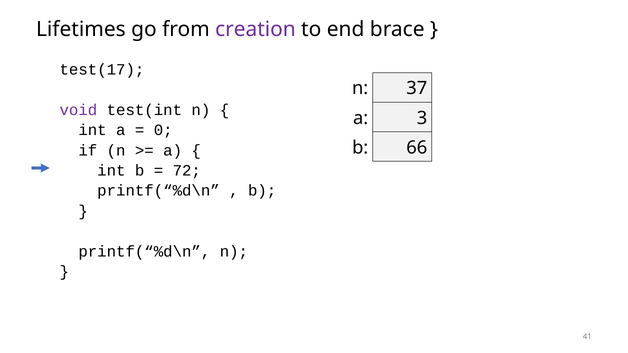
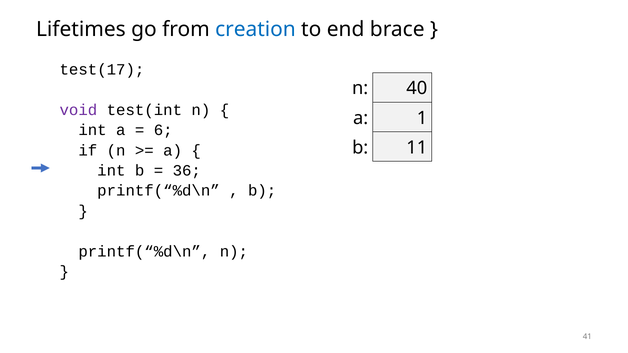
creation colour: purple -> blue (255, 29)
37: 37 -> 40 (417, 88)
3: 3 -> 1 (422, 118)
0: 0 -> 6 (163, 130)
66: 66 -> 11 (417, 148)
72: 72 -> 36 (187, 171)
